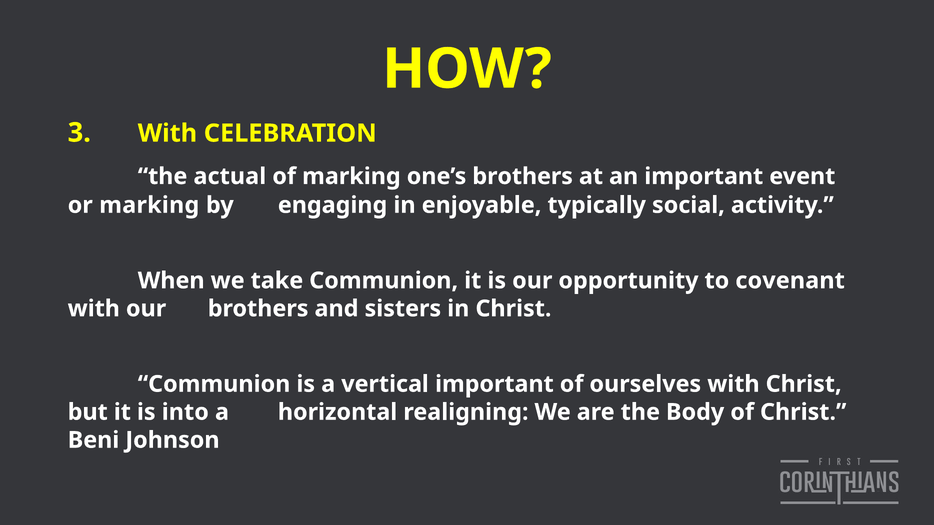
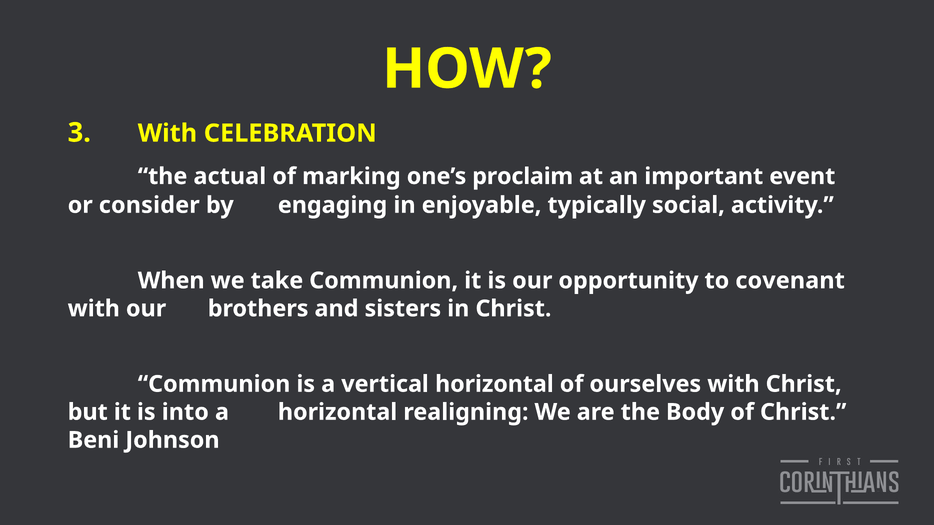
one’s brothers: brothers -> proclaim (523, 176)
or marking: marking -> consider (149, 205)
vertical important: important -> horizontal (494, 384)
